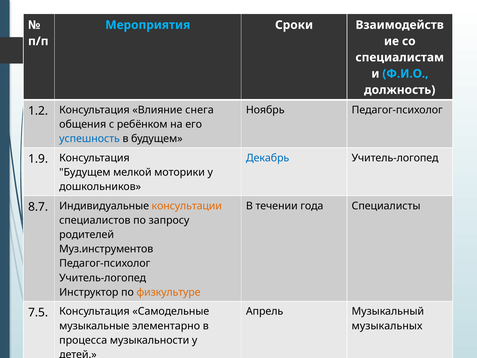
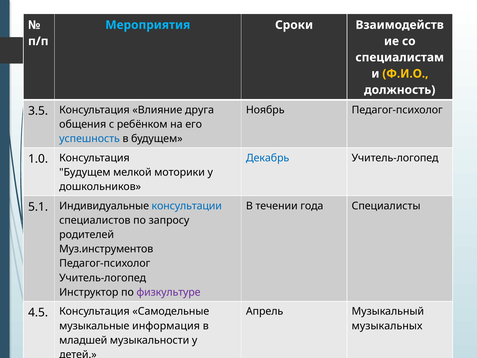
Ф.И.О colour: light blue -> yellow (405, 74)
1.2: 1.2 -> 3.5 (38, 111)
снега: снега -> друга (200, 110)
1.9: 1.9 -> 1.0 (38, 159)
8.7: 8.7 -> 5.1 (38, 207)
консультации colour: orange -> blue (187, 206)
физкультуре colour: orange -> purple (168, 292)
7.5: 7.5 -> 4.5 (38, 312)
элементарно: элементарно -> информация (166, 326)
процесса: процесса -> младшей (83, 340)
